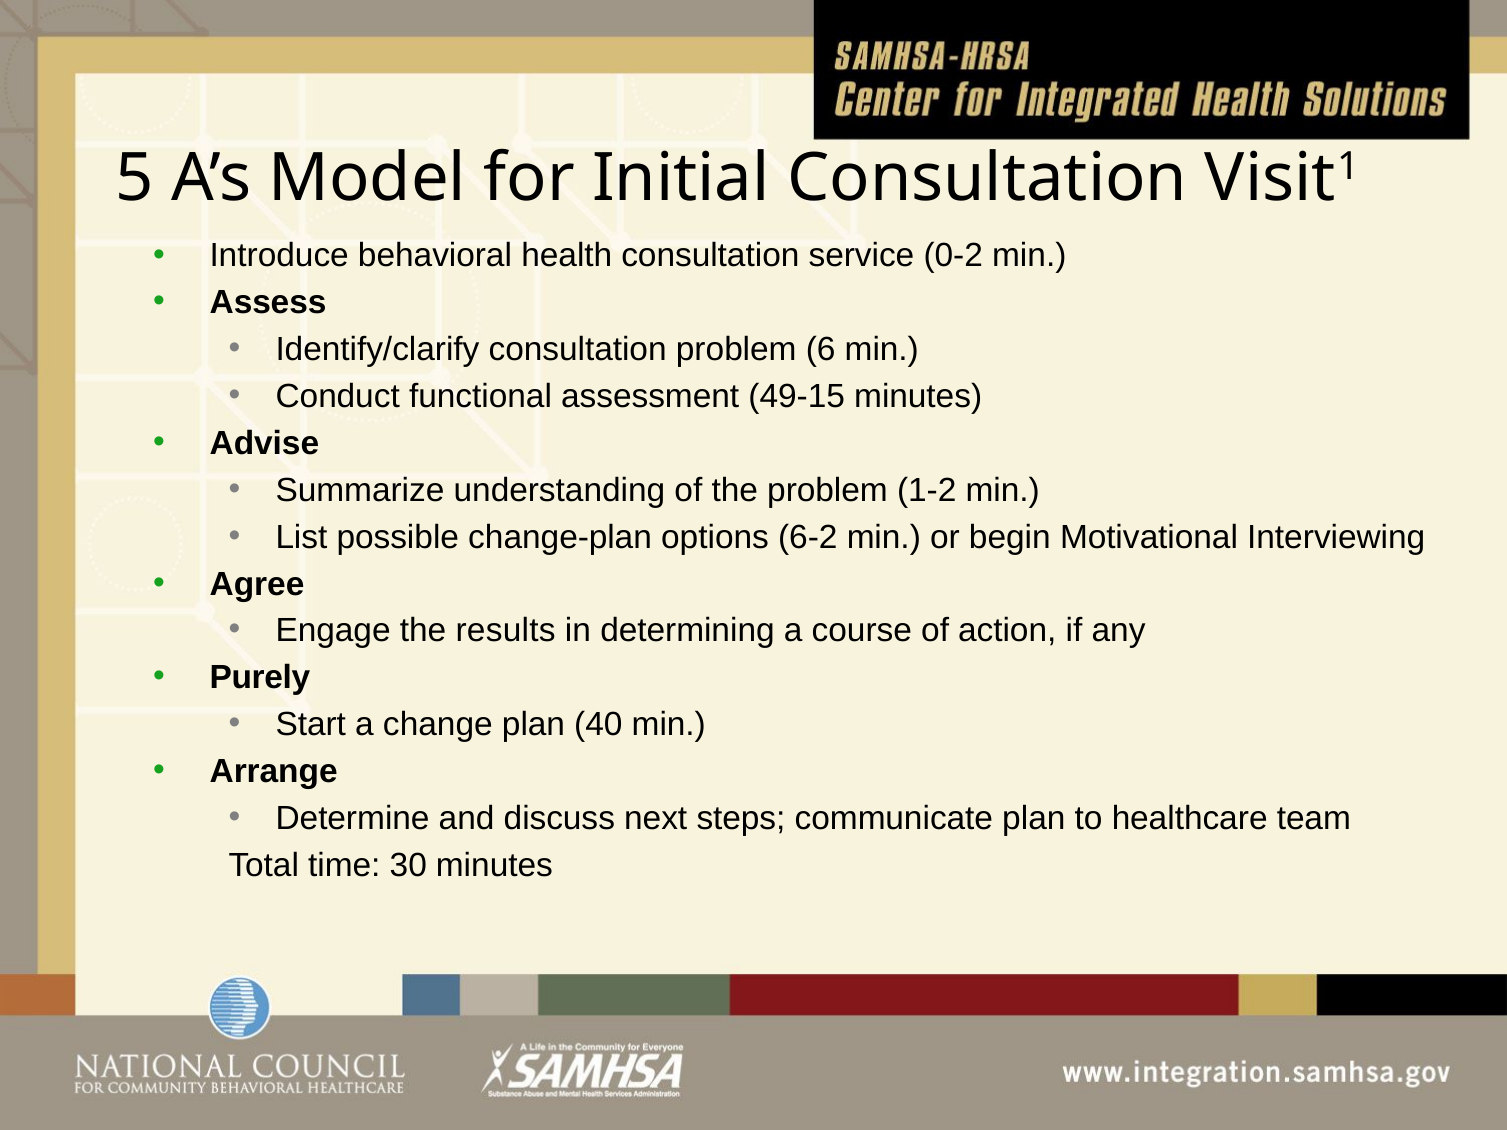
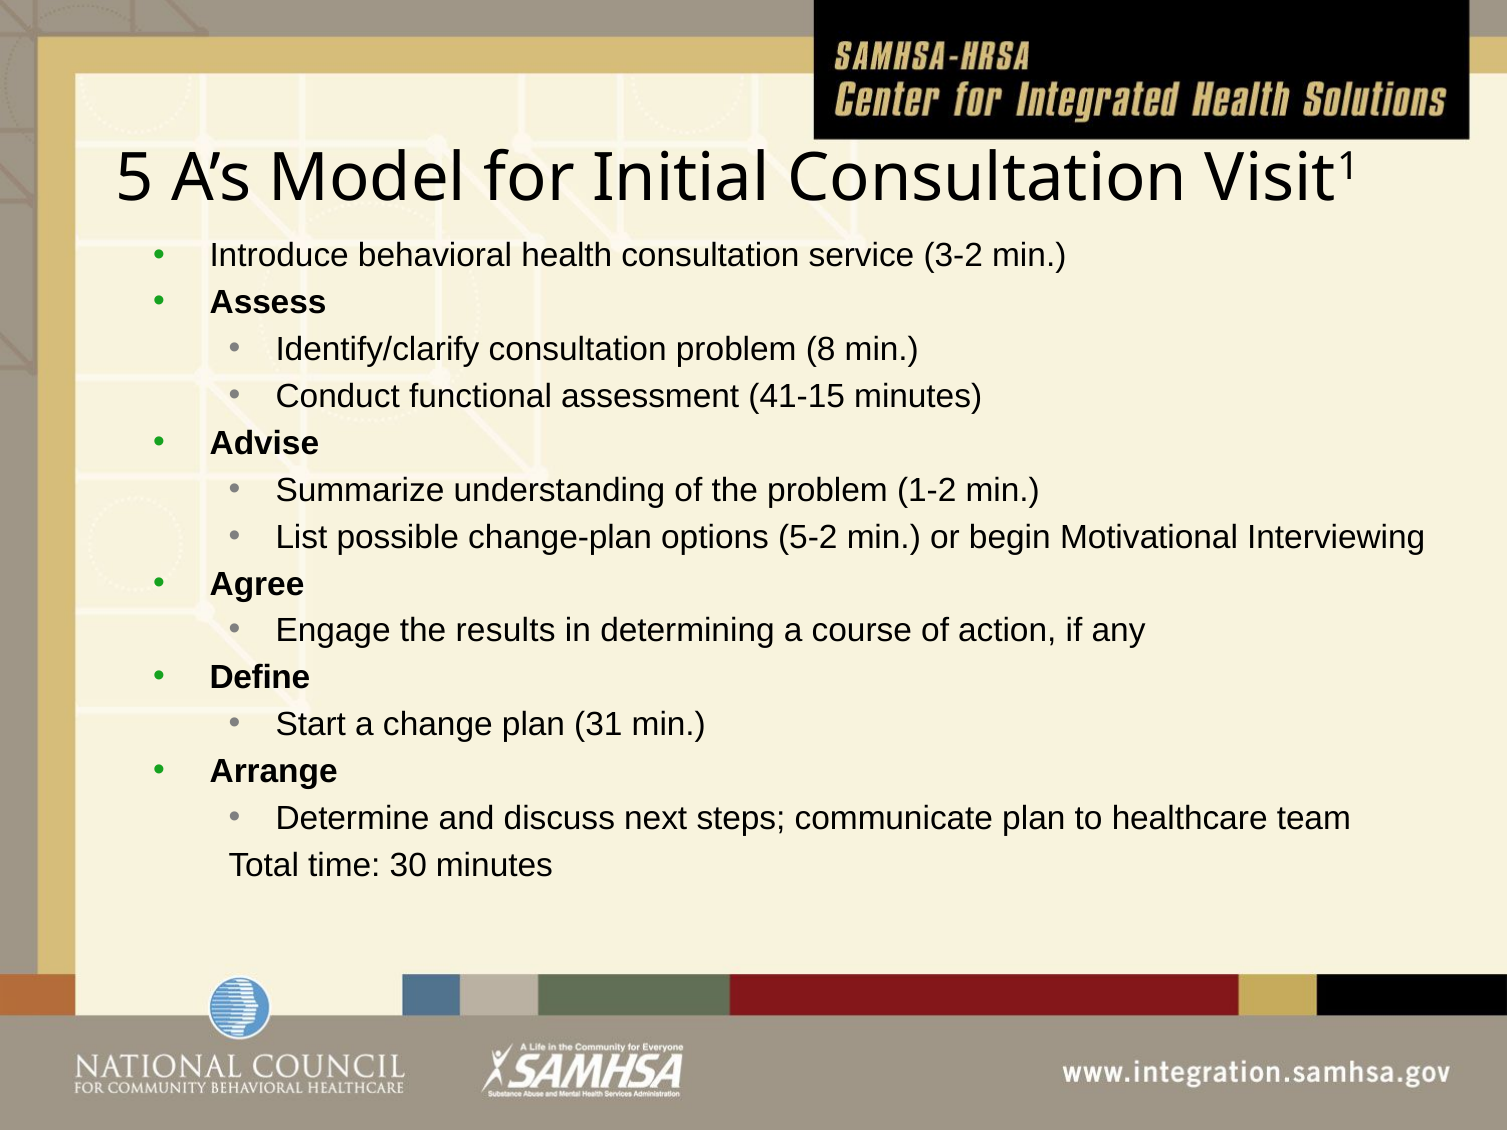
0-2: 0-2 -> 3-2 (953, 256)
6: 6 -> 8 (821, 350)
49-15: 49-15 -> 41-15 (797, 397)
6-2: 6-2 -> 5-2 (808, 537)
Purely: Purely -> Define (260, 678)
40: 40 -> 31 (598, 725)
